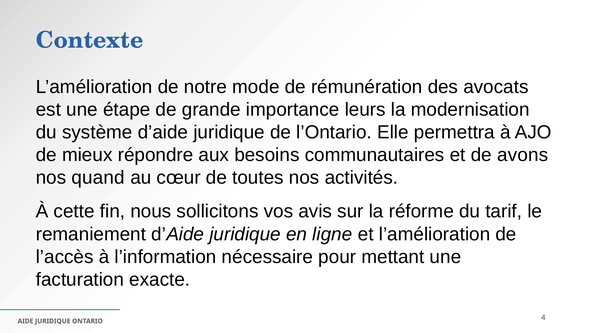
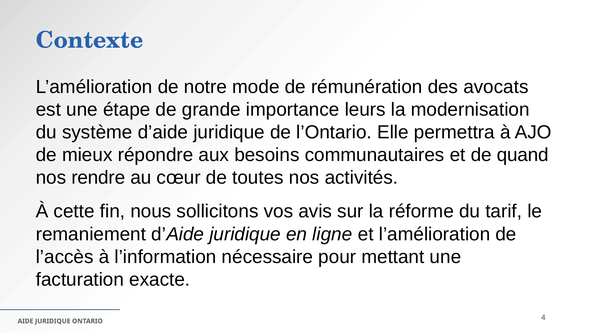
avons: avons -> quand (523, 155)
quand: quand -> rendre (98, 178)
